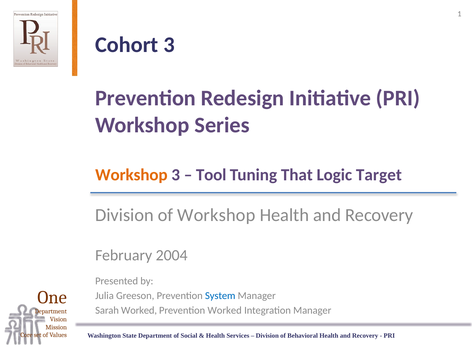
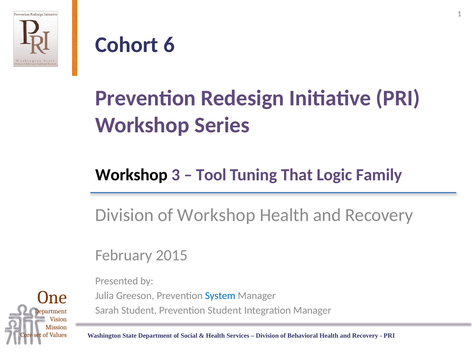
Cohort 3: 3 -> 6 (169, 45)
Workshop colour: orange -> black (131, 175)
Target: Target -> Family (379, 175)
2004: 2004 -> 2015 (172, 255)
Sarah Worked: Worked -> Student (139, 310)
Prevention Worked: Worked -> Student (225, 310)
